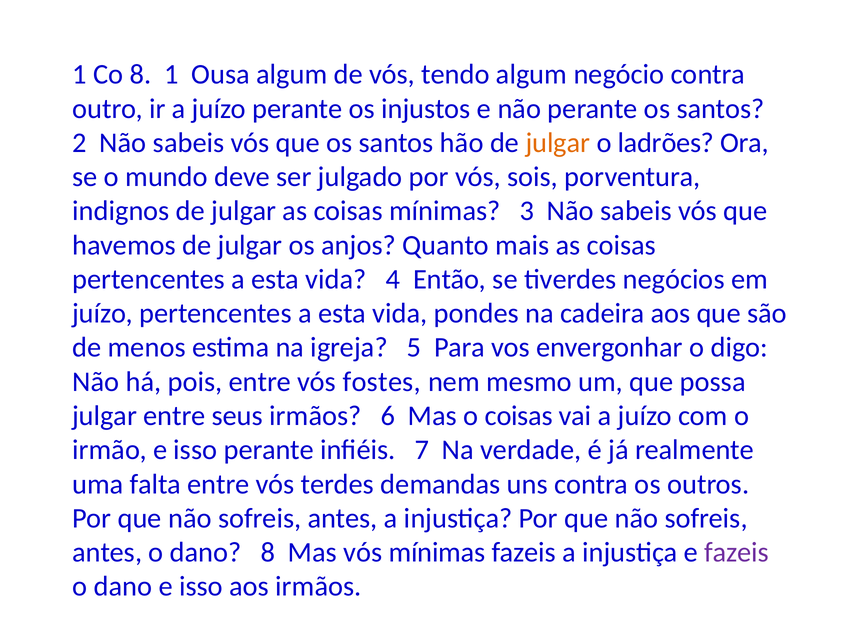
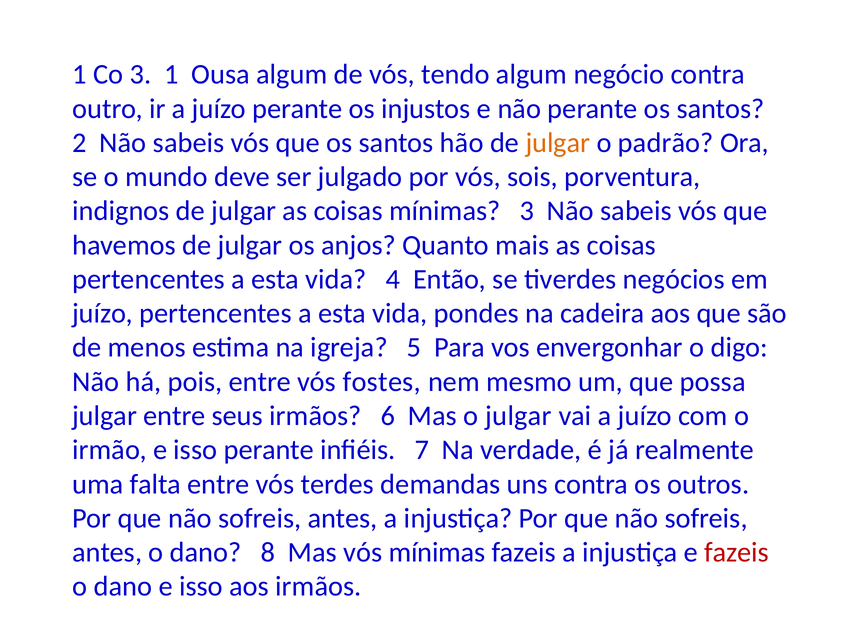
Co 8: 8 -> 3 (140, 75)
ladrões: ladrões -> padrão (666, 143)
o coisas: coisas -> julgar (519, 416)
fazeis colour: purple -> red (737, 552)
